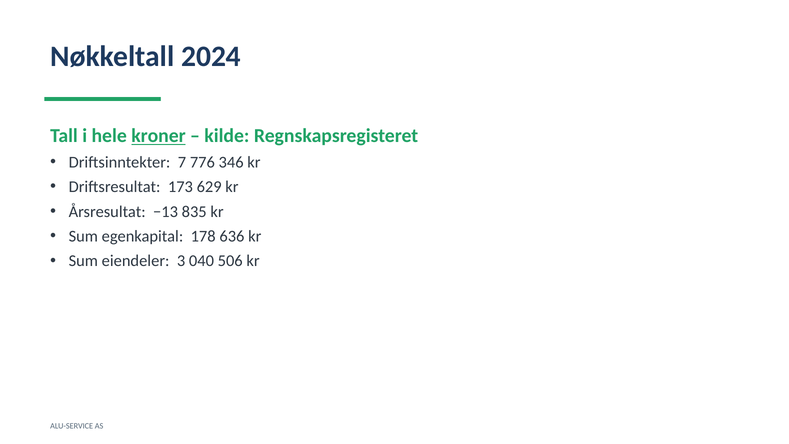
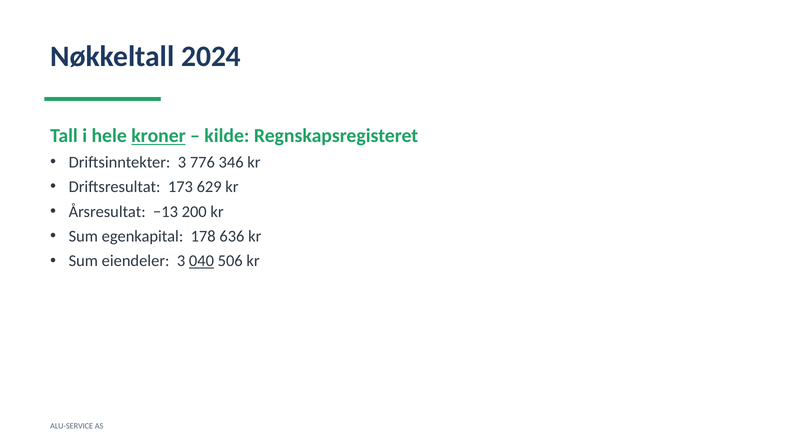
Driftsinntekter 7: 7 -> 3 (182, 162)
835: 835 -> 200 (194, 212)
040 underline: none -> present (201, 261)
